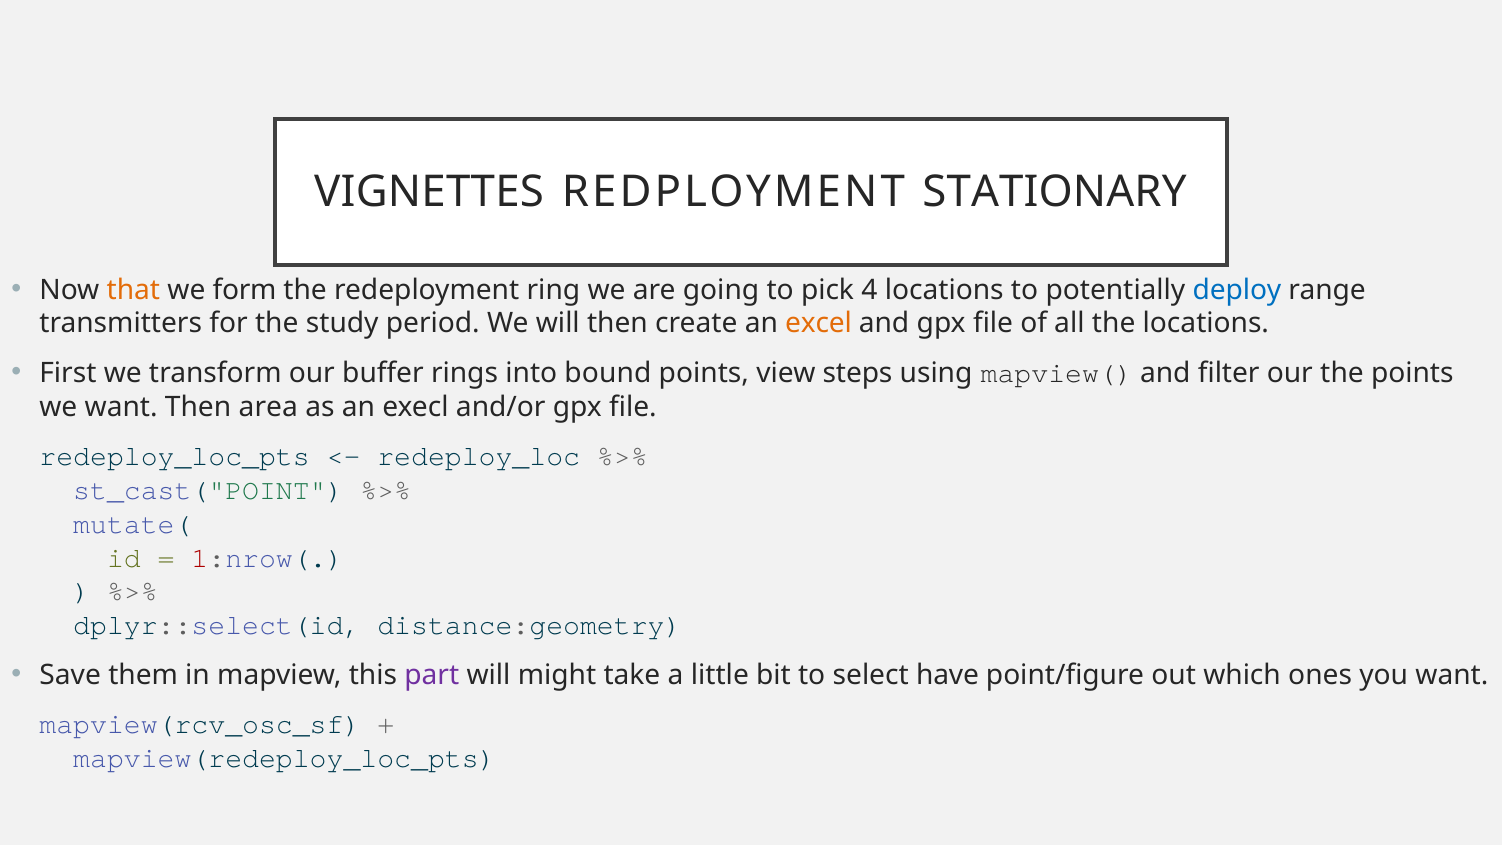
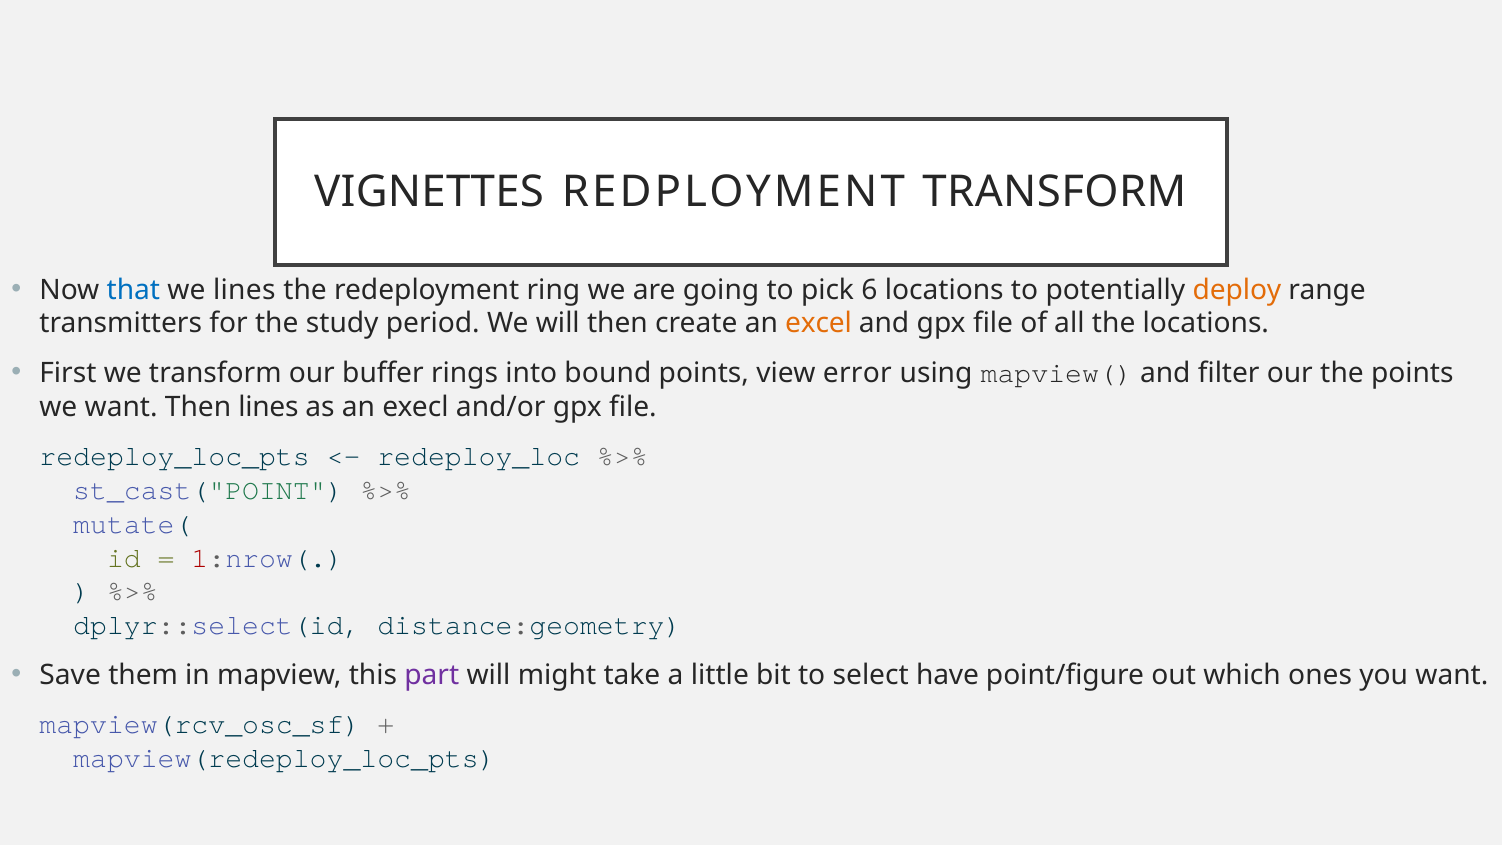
REDPLOYMENT STATIONARY: STATIONARY -> TRANSFORM (1054, 192)
that colour: orange -> blue (133, 290)
we form: form -> lines (244, 290)
4: 4 -> 6 (870, 290)
deploy colour: blue -> orange (1237, 290)
steps: steps -> error (857, 373)
Then area: area -> lines (268, 407)
